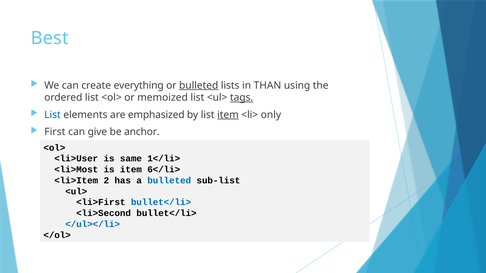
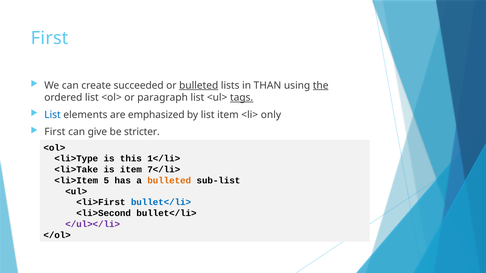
Best: Best -> First (50, 38)
everything: everything -> succeeded (139, 86)
the underline: none -> present (321, 86)
memoized: memoized -> paragraph (163, 98)
item underline: present -> none (228, 115)
anchor: anchor -> stricter (142, 132)
<li>User: <li>User -> <li>Type (76, 159)
same: same -> this (131, 159)
<li>Most: <li>Most -> <li>Take (76, 170)
6</li>: 6</li> -> 7</li> (164, 170)
2: 2 -> 5 (106, 181)
bulleted colour: blue -> orange (169, 181)
</ul></li> colour: blue -> purple (93, 224)
